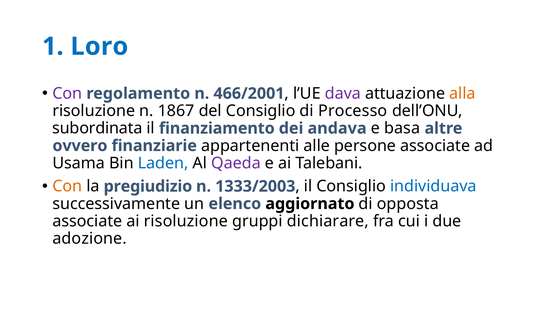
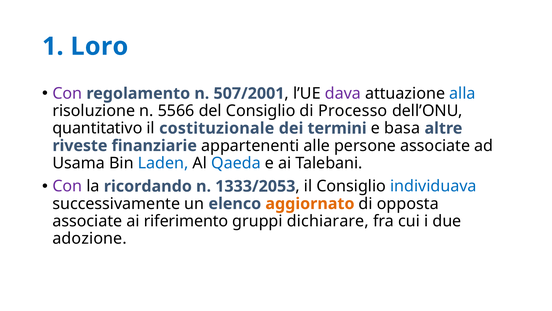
466/2001: 466/2001 -> 507/2001 (249, 93)
alla colour: orange -> blue (462, 93)
1867: 1867 -> 5566 (176, 111)
subordinata: subordinata -> quantitativo (97, 128)
finanziamento: finanziamento -> costituzionale (217, 128)
andava: andava -> termini (337, 128)
ovvero: ovvero -> riveste (80, 146)
Qaeda colour: purple -> blue (236, 163)
Con colour: orange -> purple (67, 186)
pregiudizio: pregiudizio -> ricordando (148, 186)
1333/2003: 1333/2003 -> 1333/2053 (255, 186)
aggiornato colour: black -> orange (310, 203)
ai risoluzione: risoluzione -> riferimento (186, 221)
